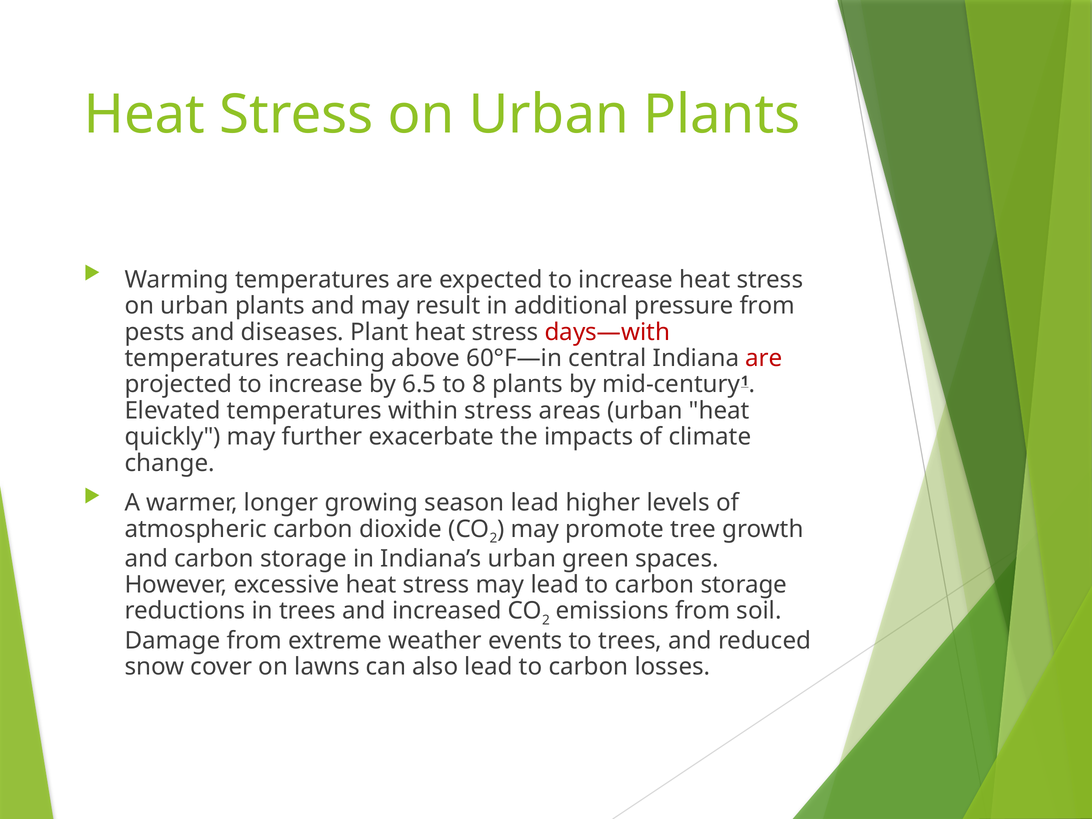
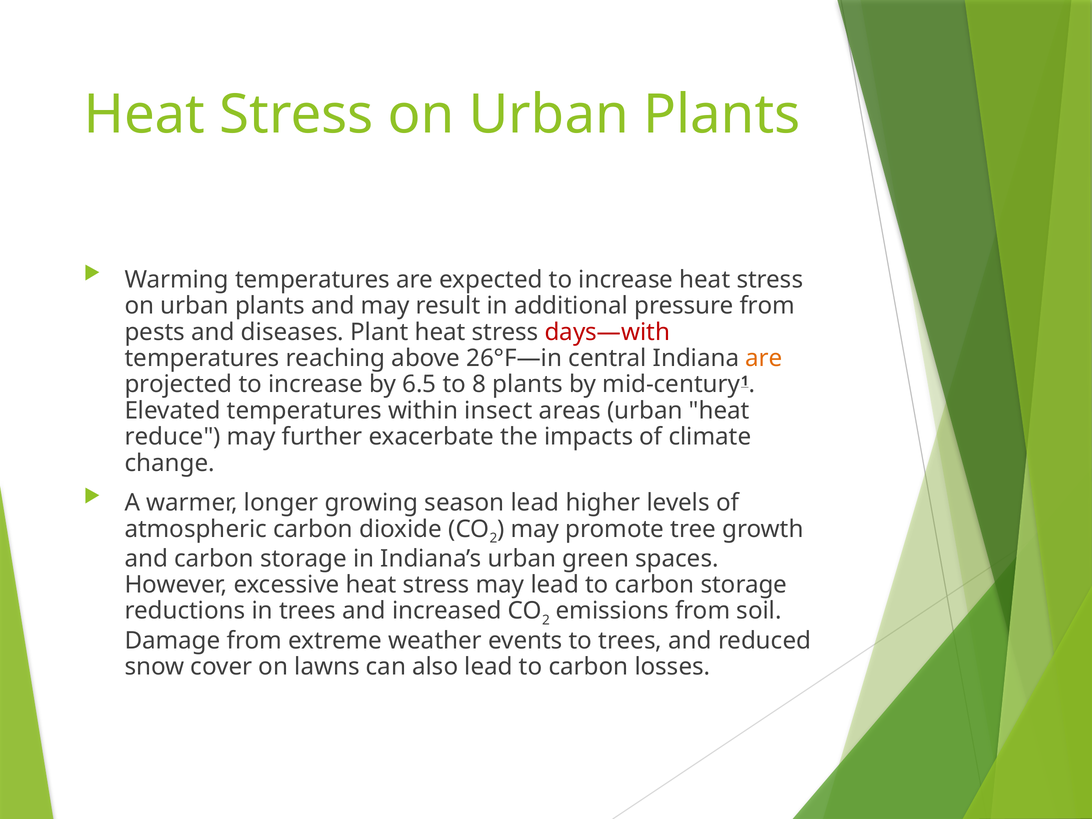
60°F—in: 60°F—in -> 26°F—in (514, 358)
are colour: red -> orange (764, 358)
within stress: stress -> insect (498, 411)
quickly: quickly -> reduce (173, 437)
